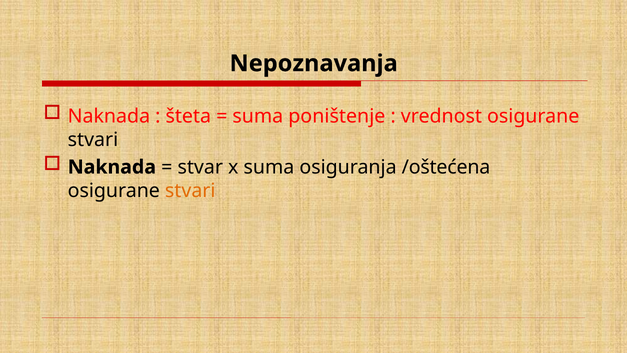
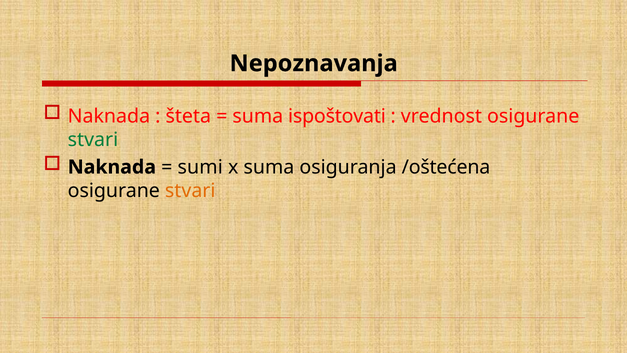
poništenje: poništenje -> ispoštovati (337, 116)
stvari colour: black -> green (93, 140)
stvar: stvar -> sumi (200, 167)
